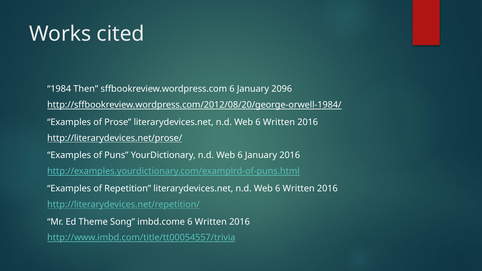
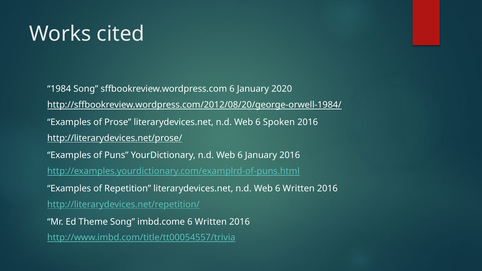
1984 Then: Then -> Song (86, 89)
2096: 2096 -> 2020 (282, 89)
Written: Written -> Spoken (279, 122)
